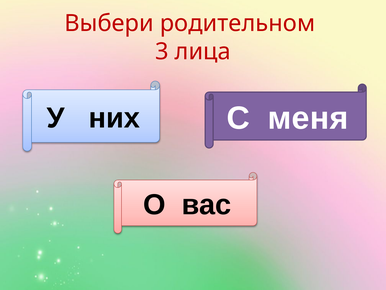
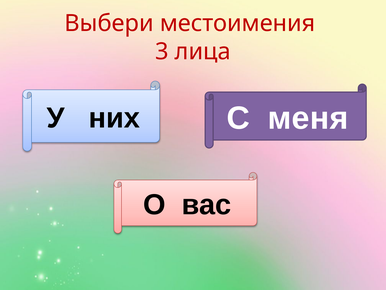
родительном: родительном -> местоимения (238, 23)
